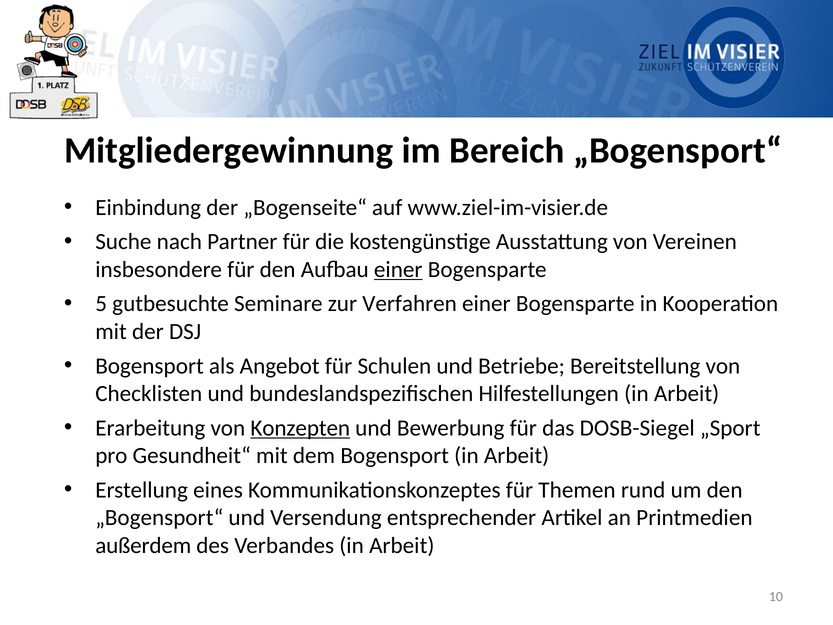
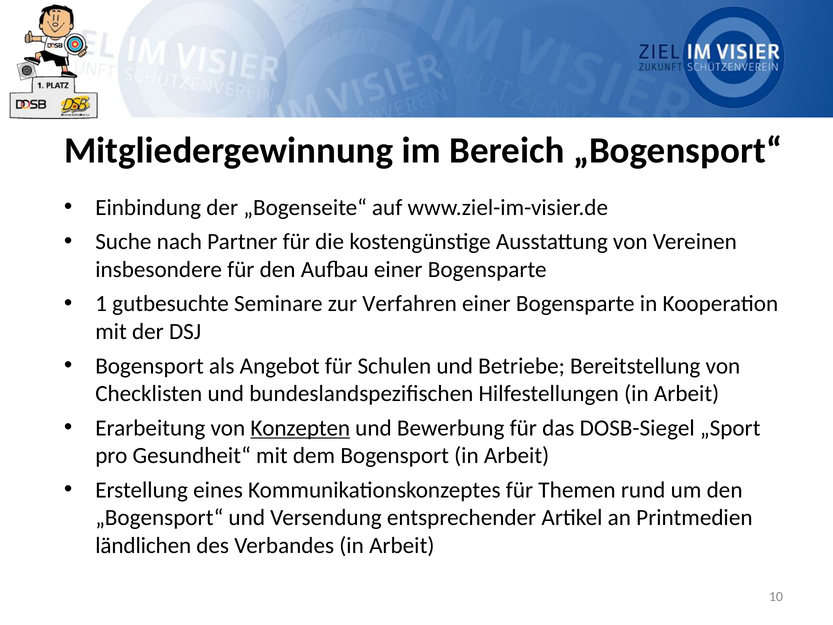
einer underline: present -> none (398, 269)
5: 5 -> 1 (101, 304)
außerdem: außerdem -> ländlichen (143, 545)
